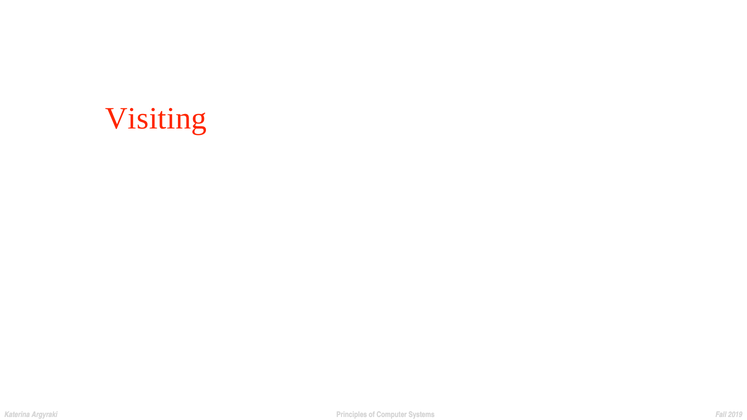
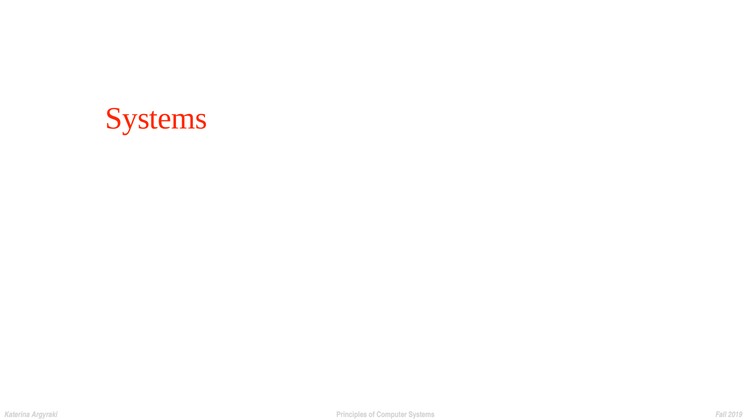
Visiting: Visiting -> Systems (156, 119)
